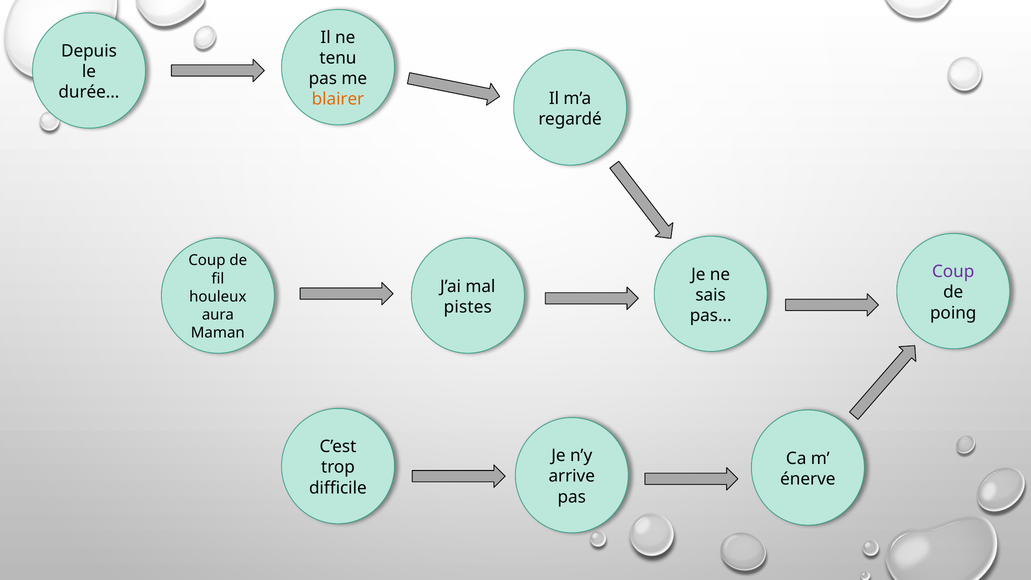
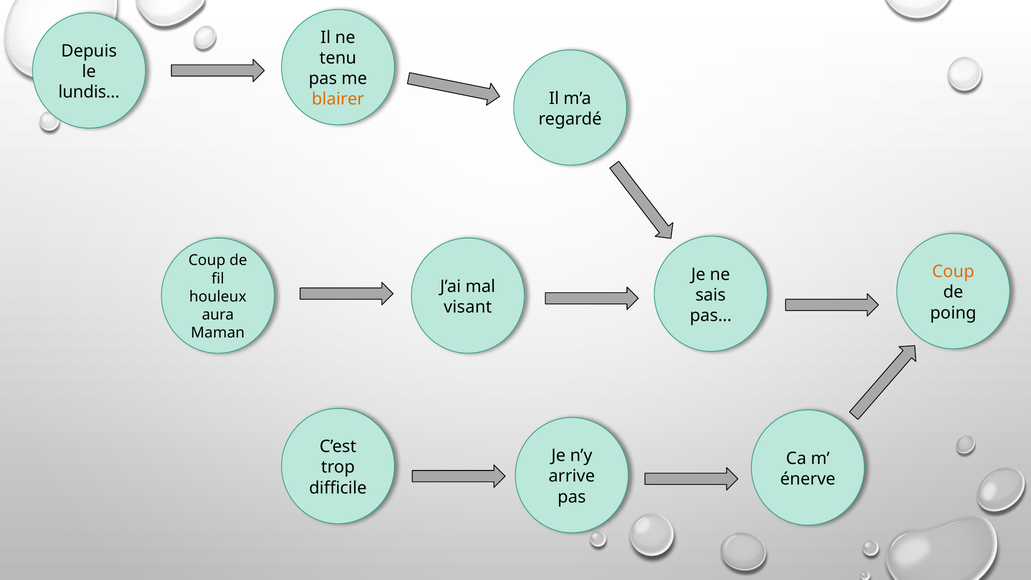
durée…: durée… -> lundis… (89, 92)
Coup colour: purple -> orange (953, 272)
pistes: pistes -> visant (468, 307)
